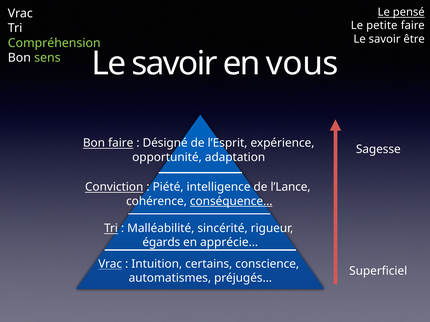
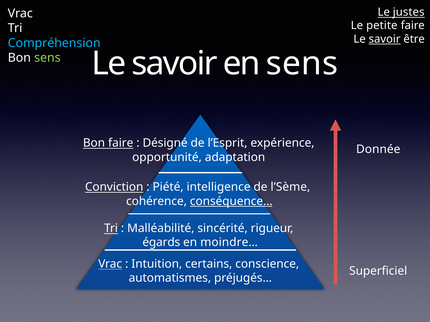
pensé: pensé -> justes (409, 12)
savoir underline: none -> present (385, 39)
Compréhension colour: light green -> light blue (54, 43)
en vous: vous -> sens (302, 64)
Sagesse: Sagesse -> Donnée (378, 150)
l’Lance: l’Lance -> l’Sème (290, 187)
apprécie…: apprécie… -> moindre… (229, 243)
